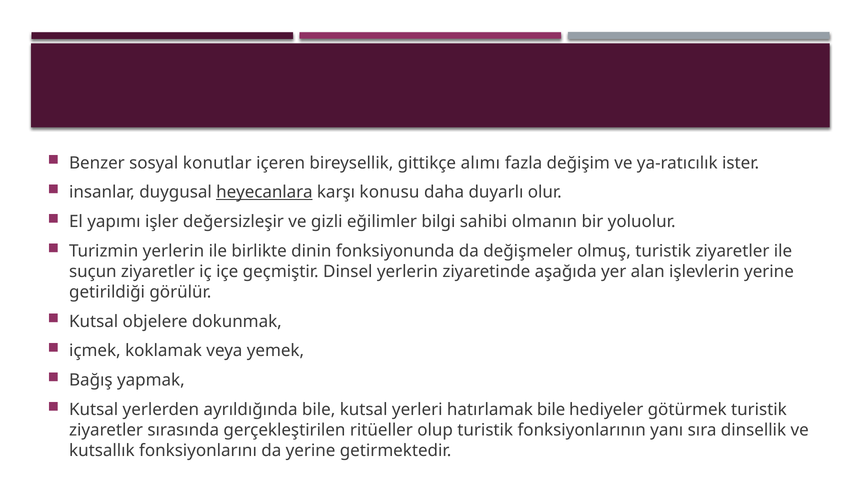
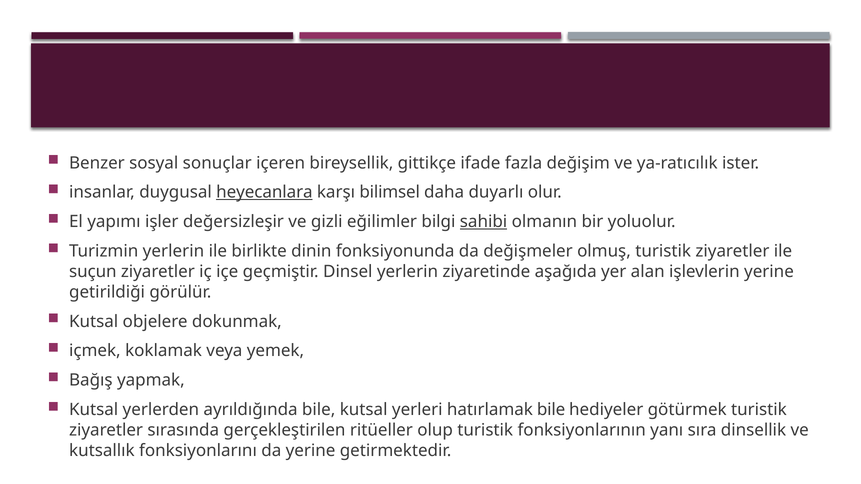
konutlar: konutlar -> sonuçlar (217, 163)
alımı: alımı -> ifade (480, 163)
konusu: konusu -> bilimsel (390, 193)
sahibi underline: none -> present (484, 222)
